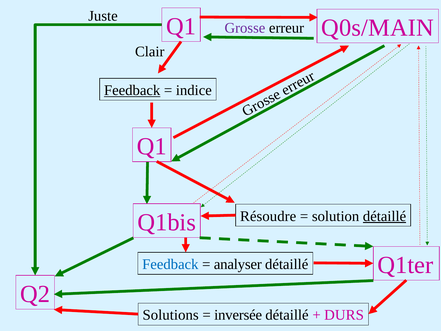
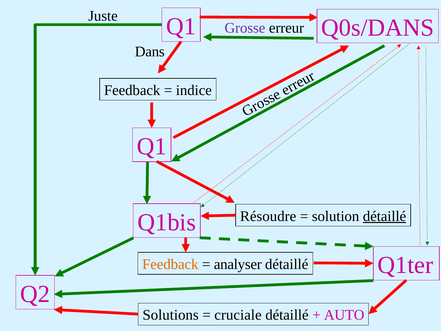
Q0s/MAIN: Q0s/MAIN -> Q0s/DANS (378, 28)
Clair: Clair -> Dans (150, 52)
Feedback underline: present -> none (132, 90)
Feedback colour: blue -> orange (170, 264)
inversée: inversée -> cruciale (238, 315)
DURS: DURS -> AUTO (344, 315)
